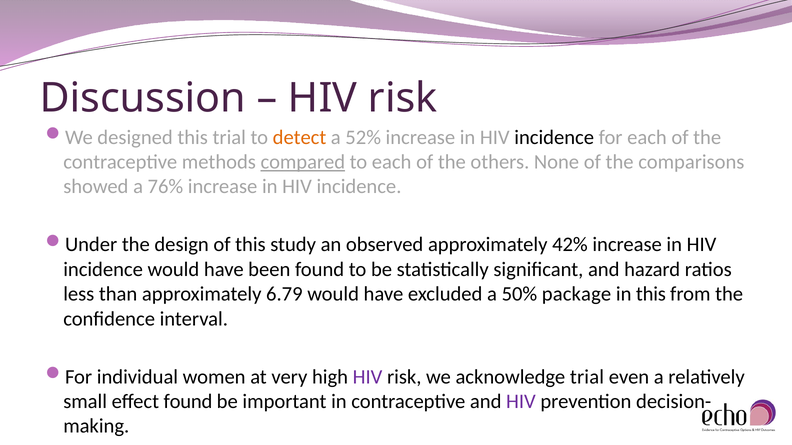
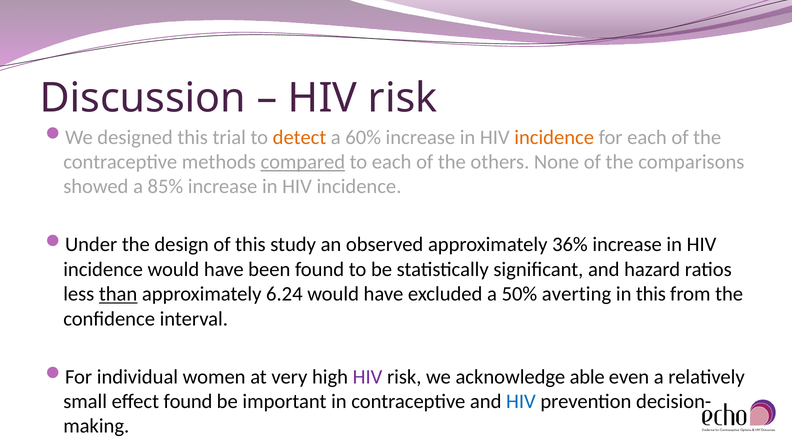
52%: 52% -> 60% (363, 137)
incidence colour: black -> orange (554, 137)
76%: 76% -> 85% (165, 187)
42%: 42% -> 36% (570, 245)
than underline: none -> present (118, 294)
6.79: 6.79 -> 6.24 (284, 294)
package: package -> averting (577, 294)
acknowledge trial: trial -> able (587, 377)
HIV colour: purple -> blue (521, 402)
